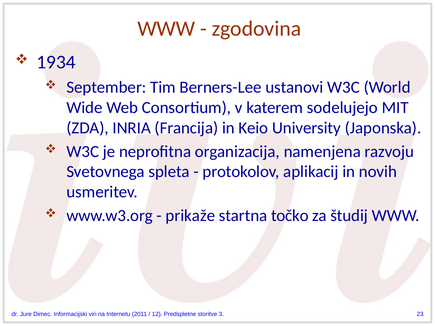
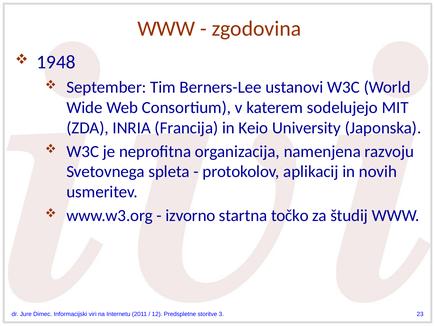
1934: 1934 -> 1948 (56, 62)
prikaže: prikaže -> izvorno (190, 216)
